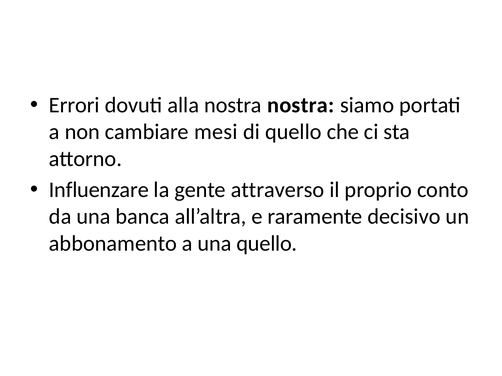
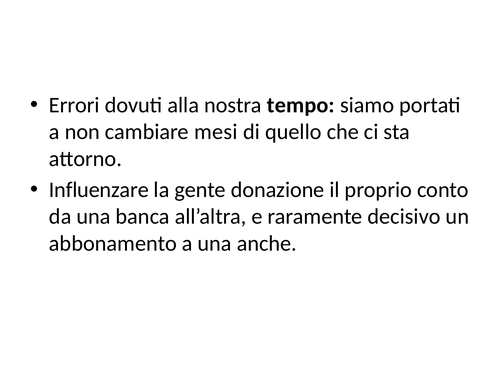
nostra nostra: nostra -> tempo (301, 105)
attraverso: attraverso -> donazione (278, 190)
una quello: quello -> anche (267, 244)
